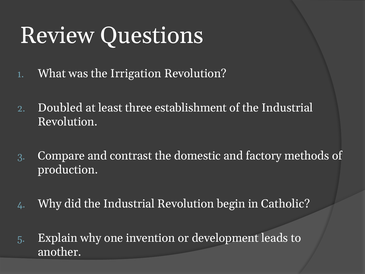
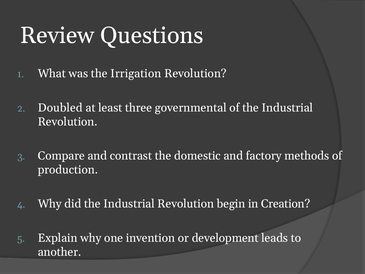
establishment: establishment -> governmental (191, 108)
Catholic: Catholic -> Creation (286, 204)
